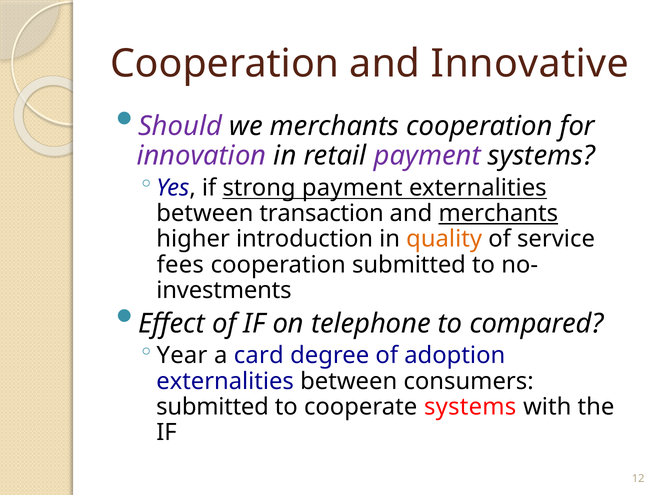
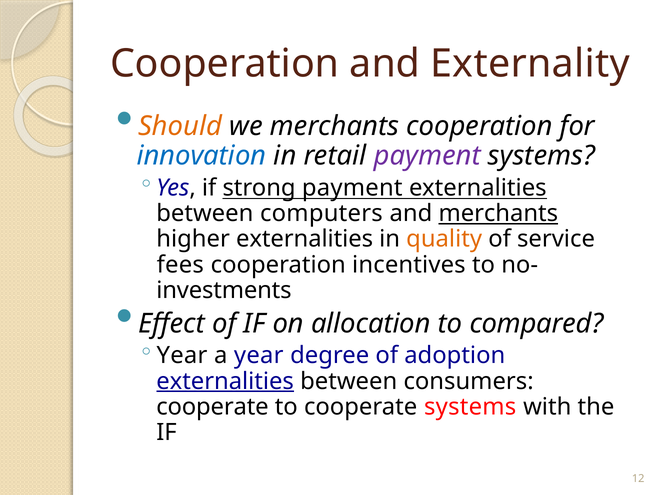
Innovative: Innovative -> Externality (530, 64)
Should colour: purple -> orange (180, 126)
innovation colour: purple -> blue (201, 156)
transaction: transaction -> computers (321, 213)
higher introduction: introduction -> externalities (305, 239)
cooperation submitted: submitted -> incentives (409, 265)
telephone: telephone -> allocation (371, 324)
a card: card -> year (259, 355)
externalities underline: none -> present (225, 381)
submitted: submitted -> cooperate (213, 407)
